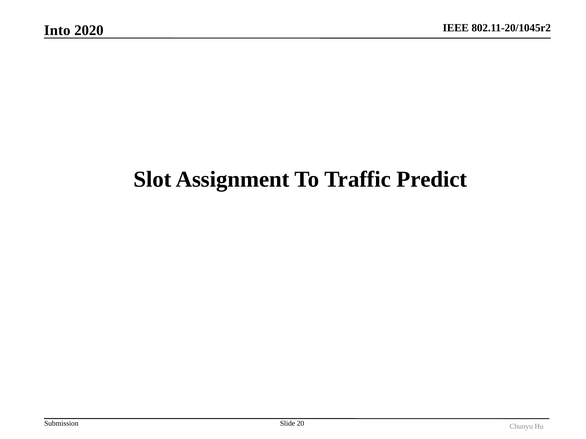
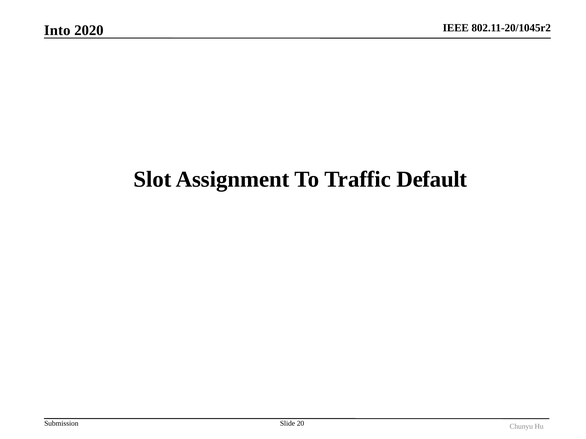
Predict: Predict -> Default (432, 179)
